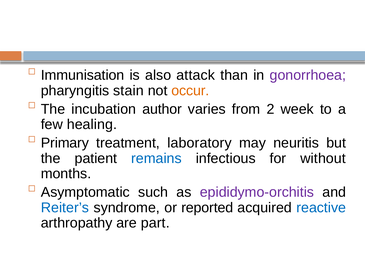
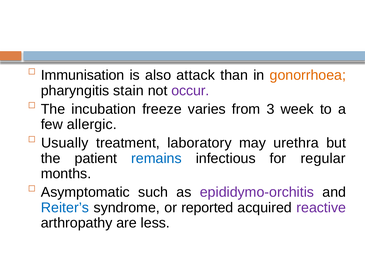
gonorrhoea colour: purple -> orange (308, 75)
occur colour: orange -> purple (190, 91)
author: author -> freeze (162, 109)
2: 2 -> 3 (270, 109)
healing: healing -> allergic (92, 124)
Primary: Primary -> Usually (65, 143)
neuritis: neuritis -> urethra (296, 143)
without: without -> regular (323, 158)
reactive colour: blue -> purple (321, 207)
part: part -> less (155, 223)
